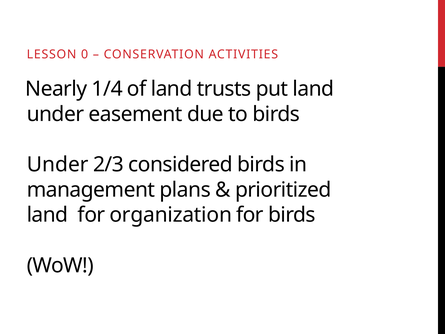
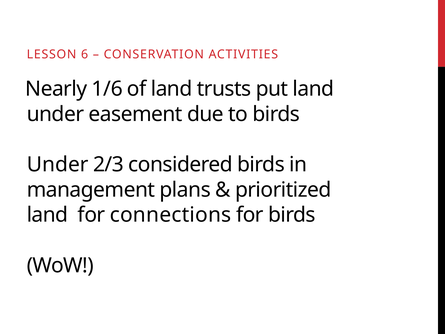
0: 0 -> 6 (85, 54)
1/4: 1/4 -> 1/6 (107, 89)
organization: organization -> connections (171, 215)
